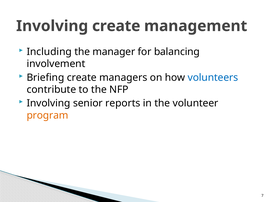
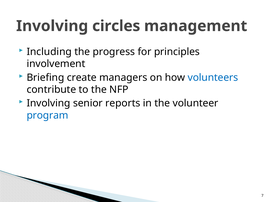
Involving create: create -> circles (116, 26)
manager: manager -> progress (114, 52)
balancing: balancing -> principles (177, 52)
program colour: orange -> blue (47, 116)
